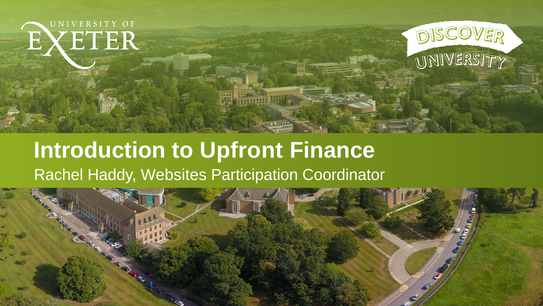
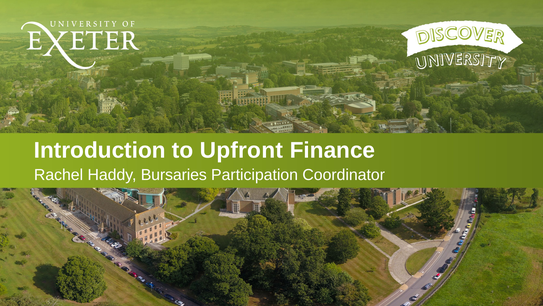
Websites: Websites -> Bursaries (174, 175)
